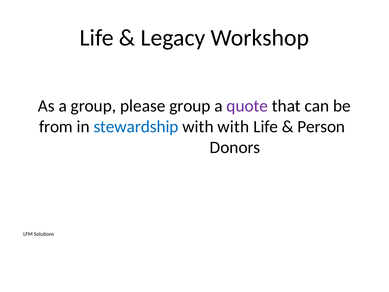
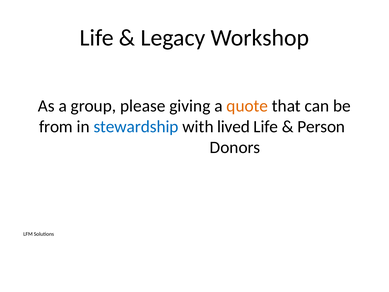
please group: group -> giving (190, 106)
quote colour: purple -> orange (247, 106)
with with: with -> lived (233, 127)
